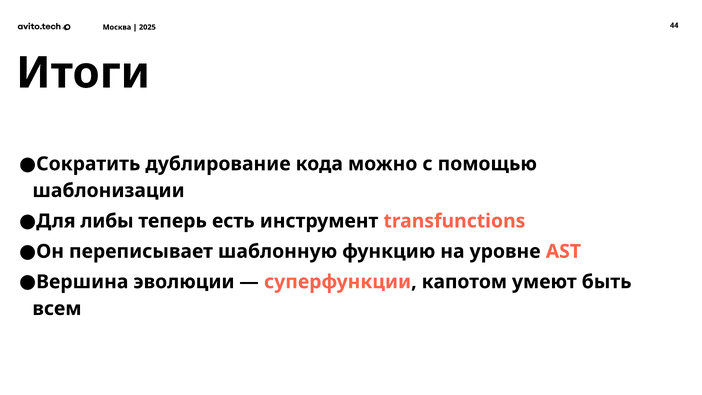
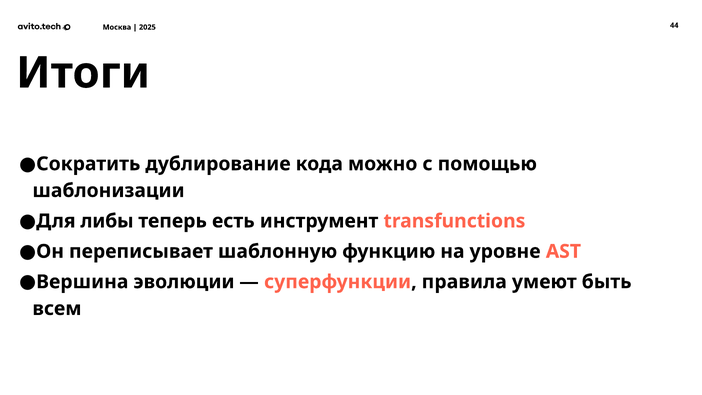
капотом: капотом -> правила (464, 282)
